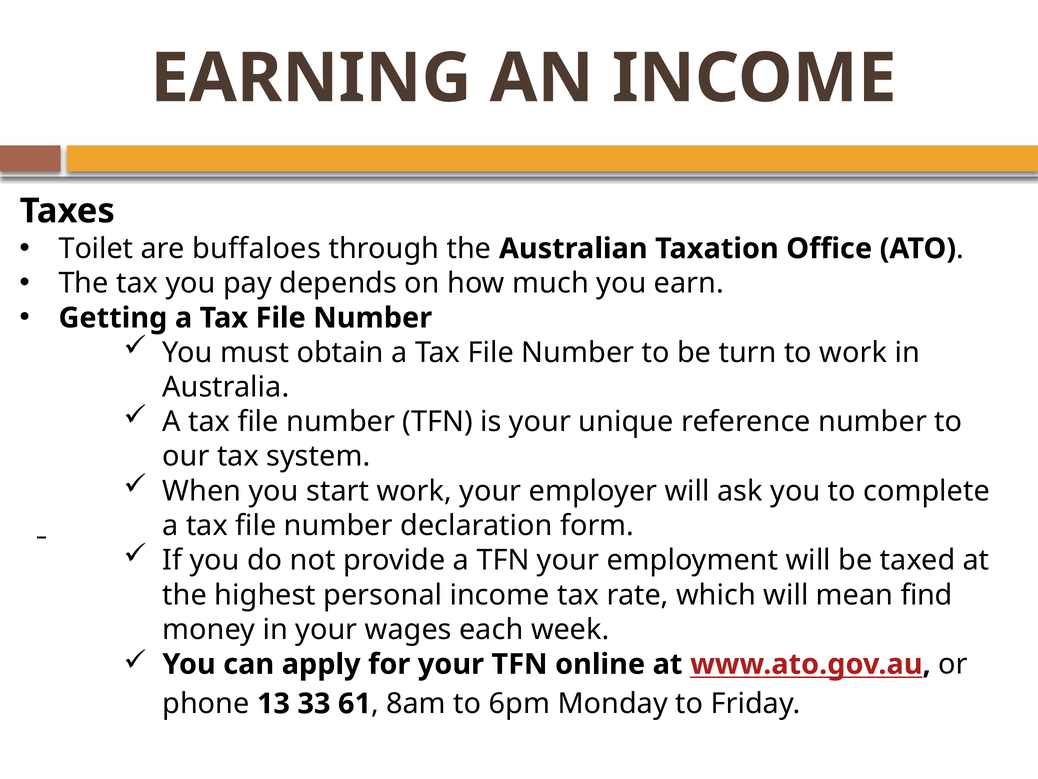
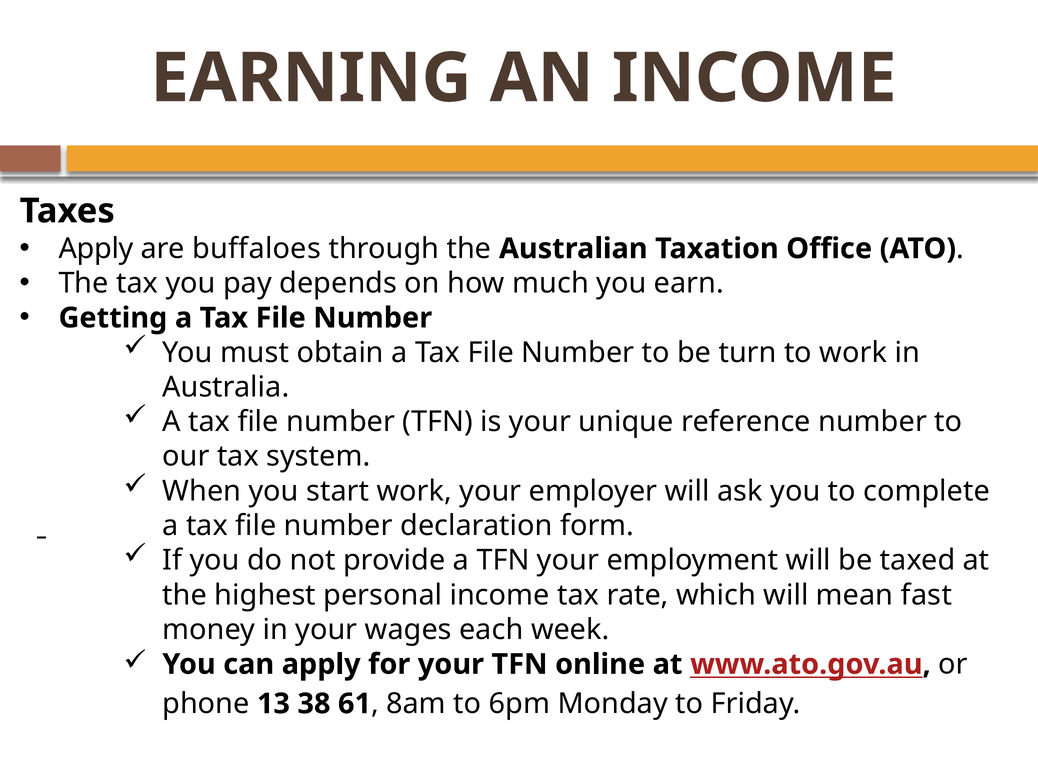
Toilet: Toilet -> Apply (96, 248)
find: find -> fast (926, 595)
33: 33 -> 38 (314, 703)
